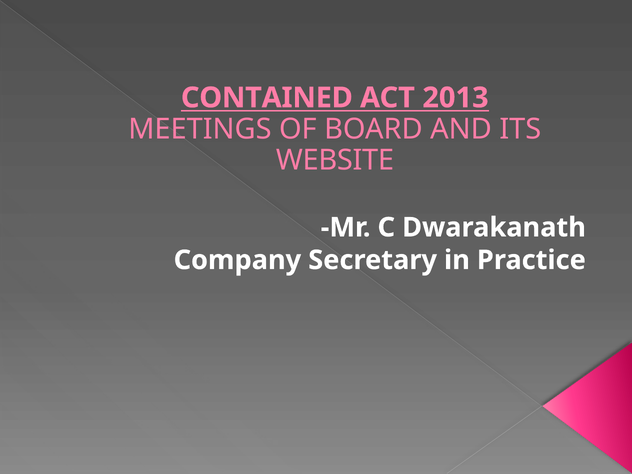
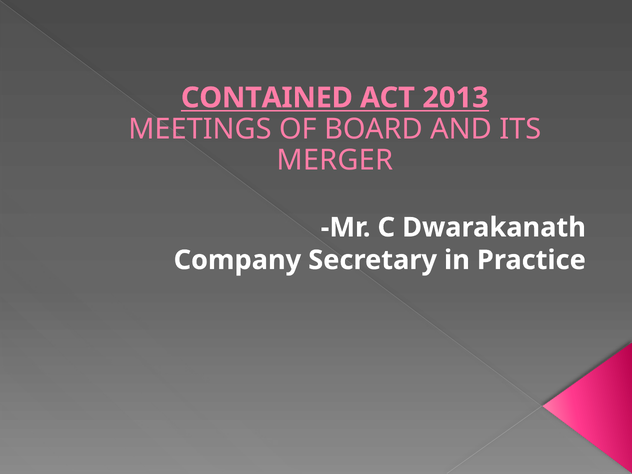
WEBSITE: WEBSITE -> MERGER (335, 160)
